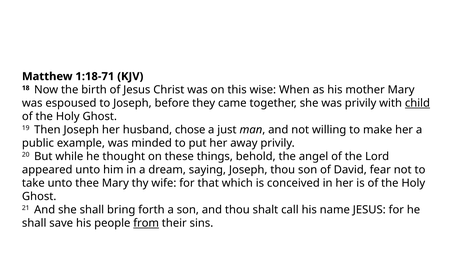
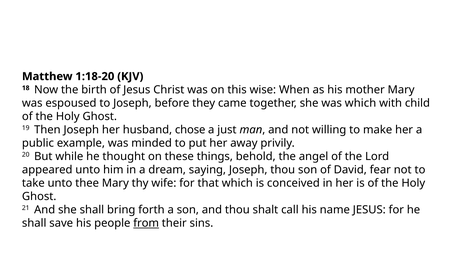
1:18-71: 1:18-71 -> 1:18-20 (95, 76)
was privily: privily -> which (361, 103)
child underline: present -> none (417, 103)
